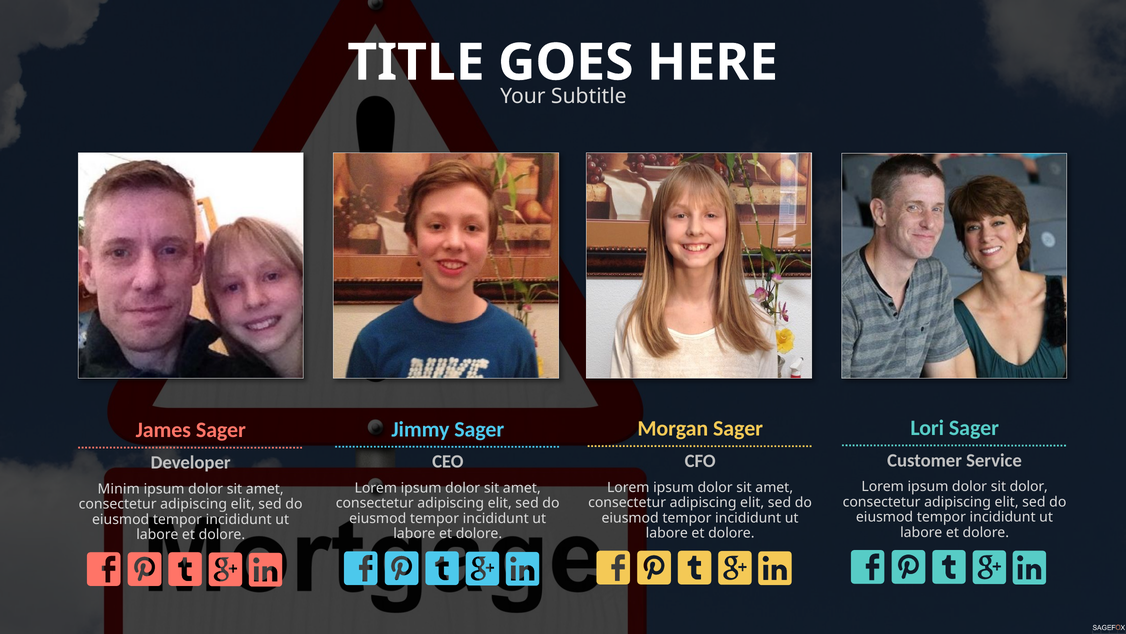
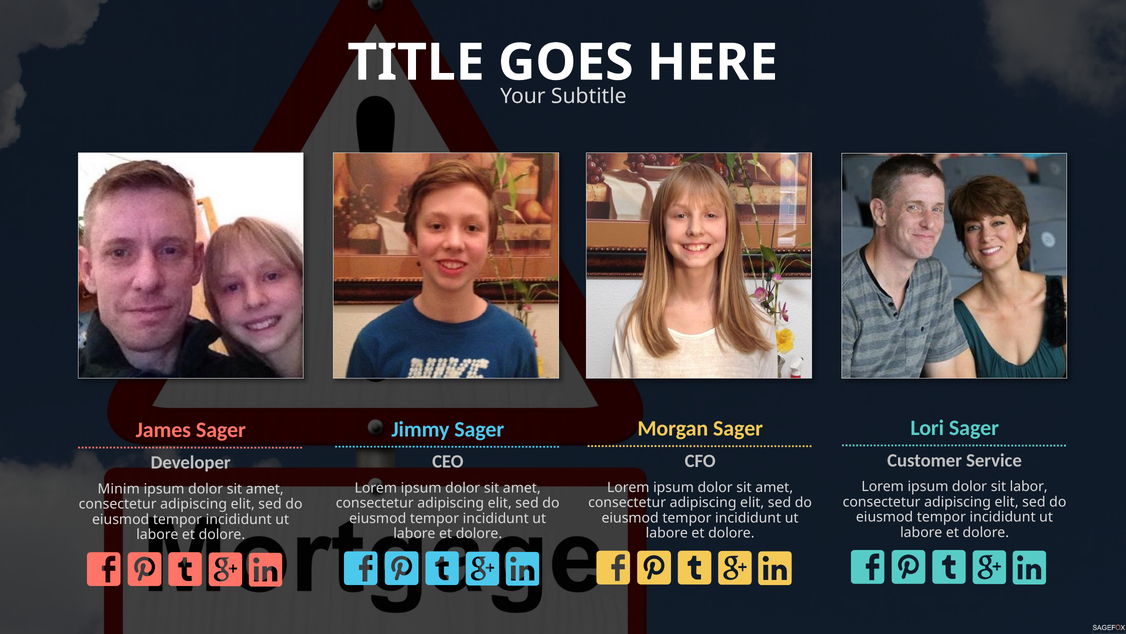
sit dolor: dolor -> labor (1029, 486)
